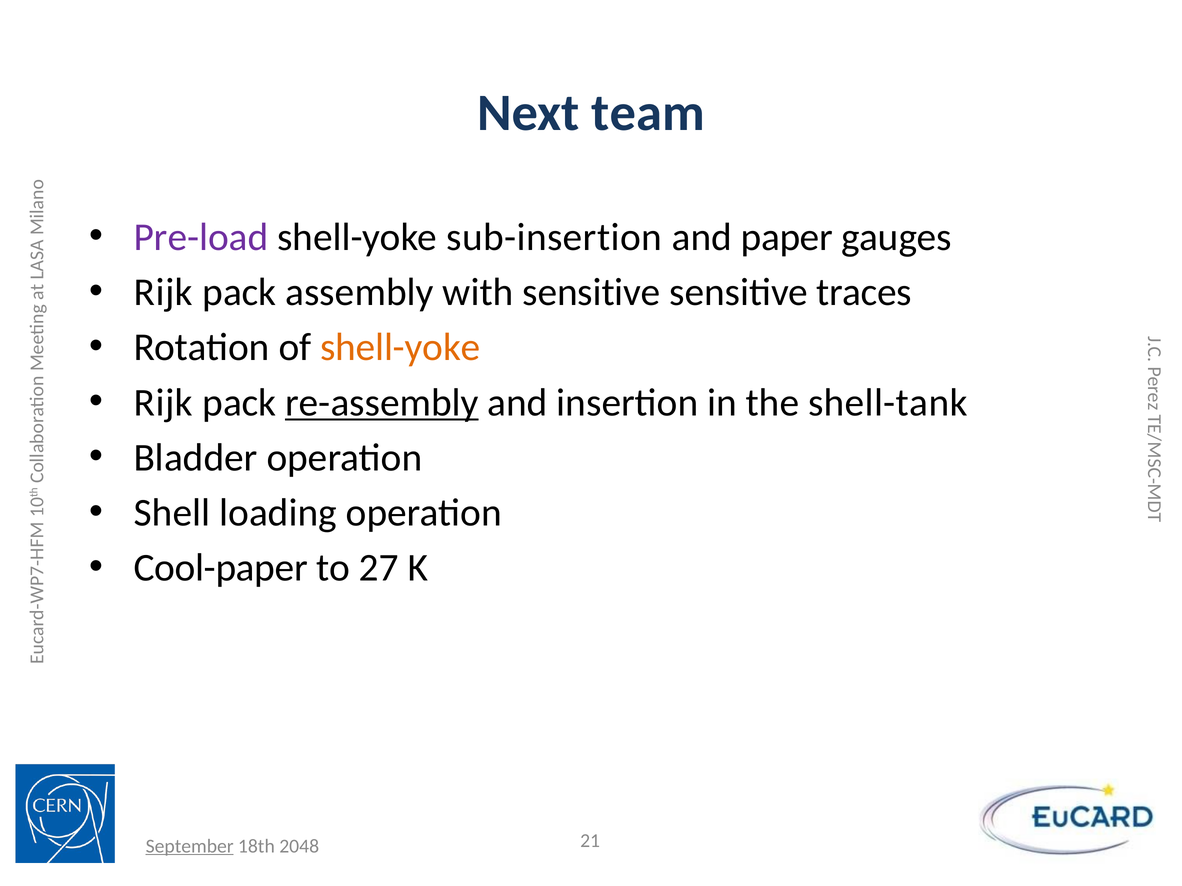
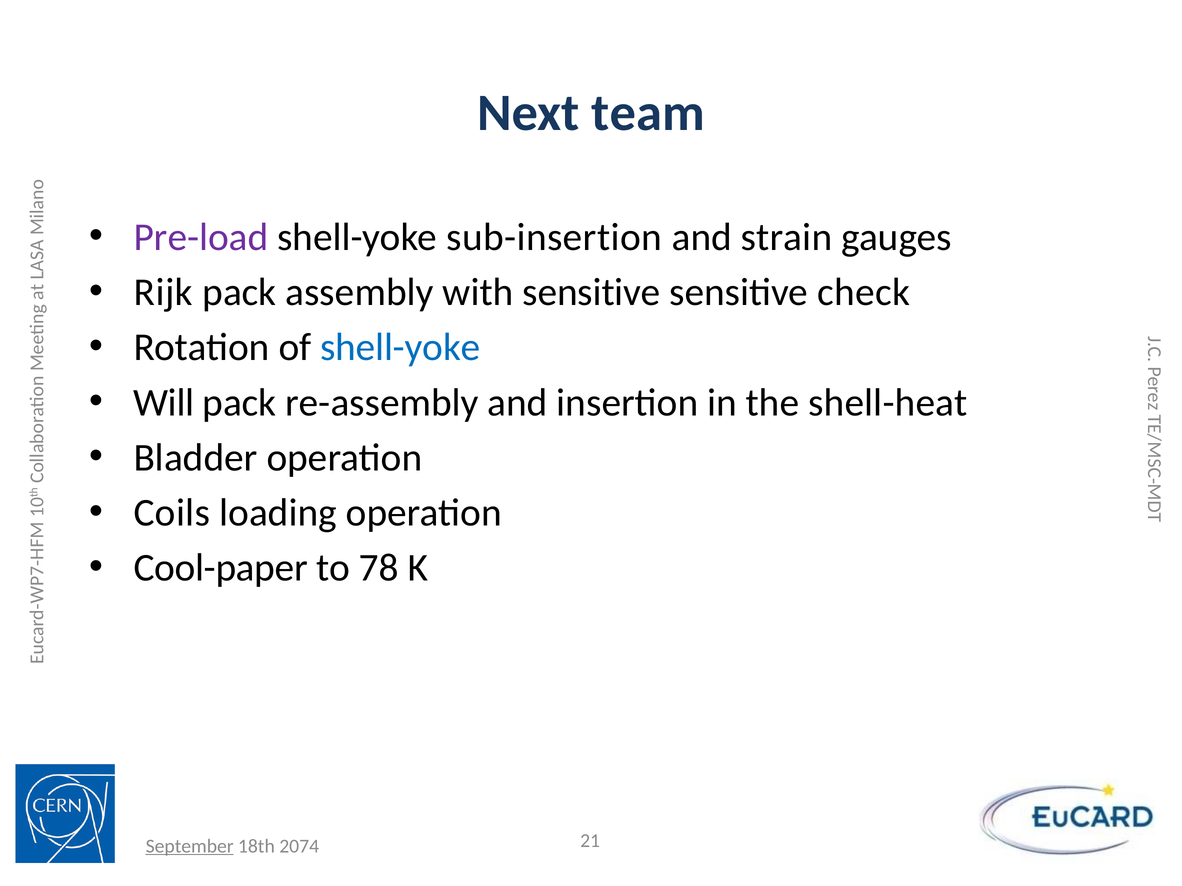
paper: paper -> strain (787, 237)
traces: traces -> check (864, 292)
shell-yoke colour: orange -> blue (400, 348)
Rijk: Rijk -> Will (164, 403)
re-assembly underline: present -> none (382, 403)
shell-tank: shell-tank -> shell-heat (888, 403)
Shell: Shell -> Coils (172, 513)
27: 27 -> 78 (379, 568)
2048: 2048 -> 2074 (299, 847)
